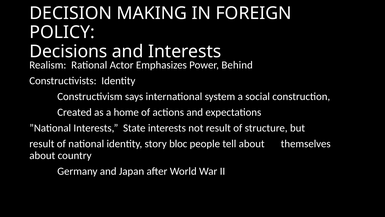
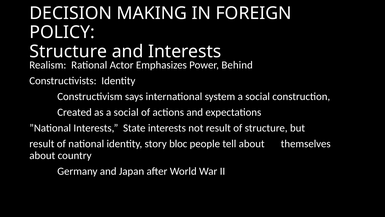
Decisions: Decisions -> Structure (68, 51)
as a home: home -> social (126, 112)
